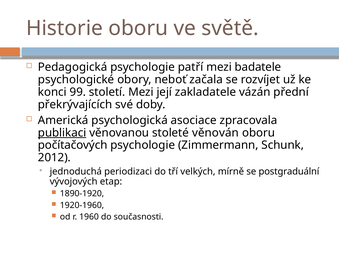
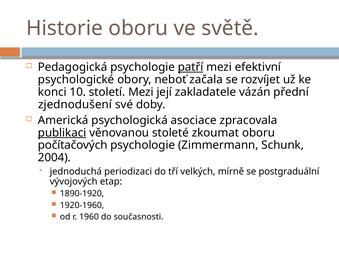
patří underline: none -> present (191, 67)
badatele: badatele -> efektivní (258, 67)
99: 99 -> 10 (78, 92)
překrývajících: překrývajících -> zjednodušení (75, 105)
věnován: věnován -> zkoumat (215, 133)
2012: 2012 -> 2004 (54, 158)
